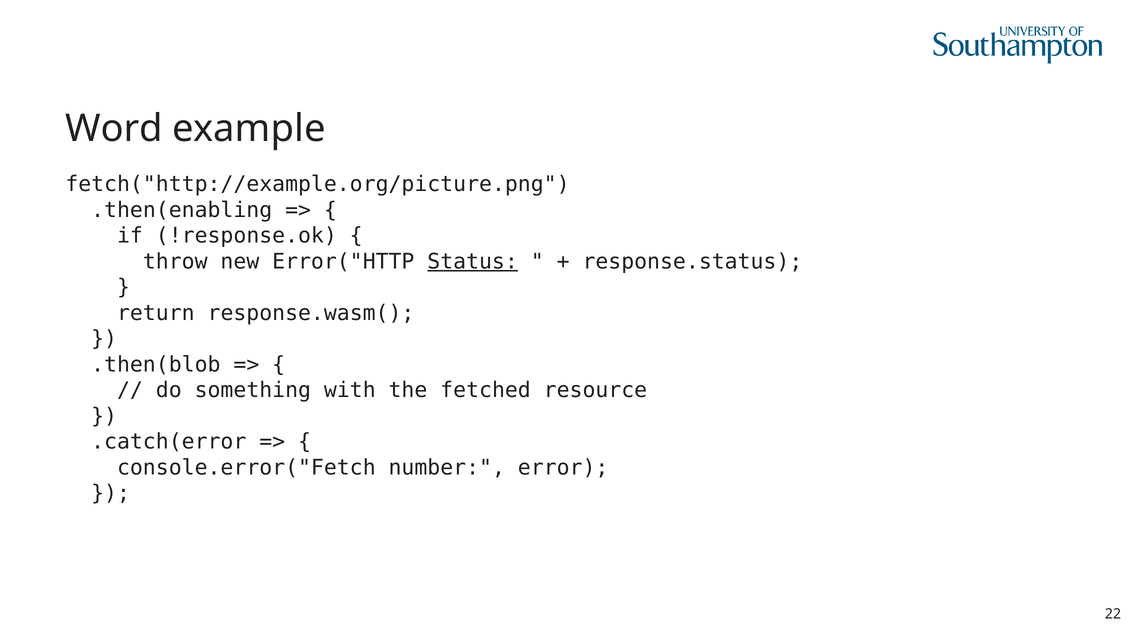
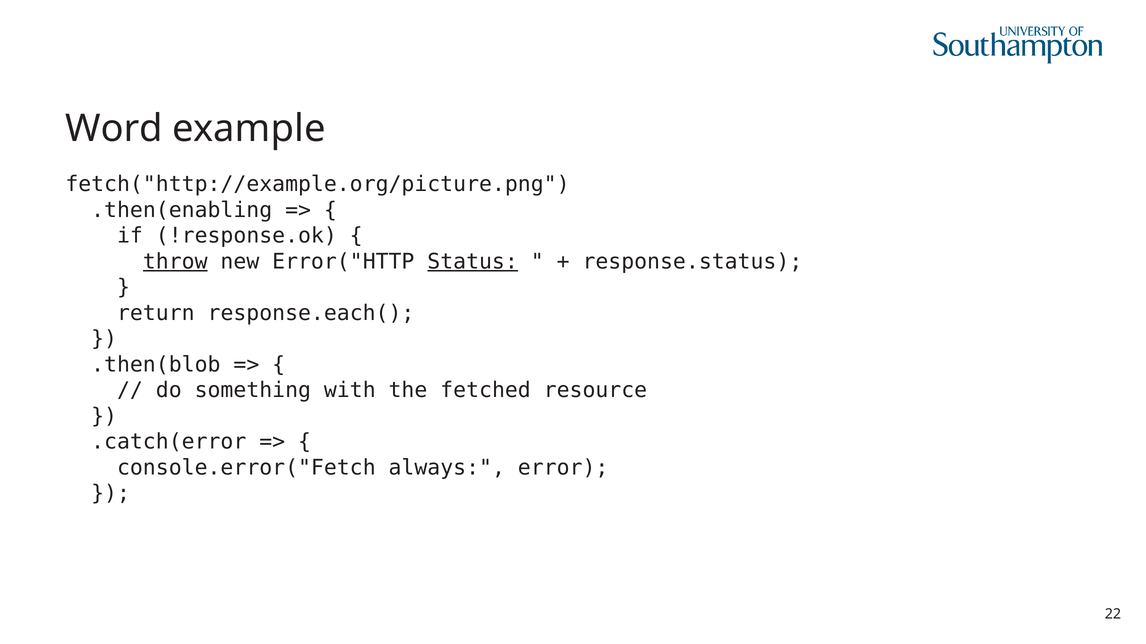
throw underline: none -> present (175, 262)
response.wasm(: response.wasm( -> response.each( (311, 313)
number: number -> always (447, 468)
